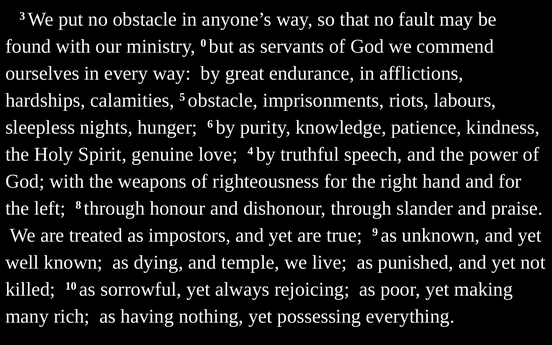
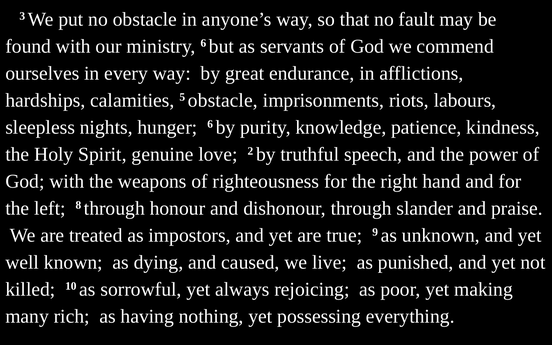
ministry 0: 0 -> 6 (203, 43)
4: 4 -> 2 (250, 151)
temple: temple -> caused (250, 262)
